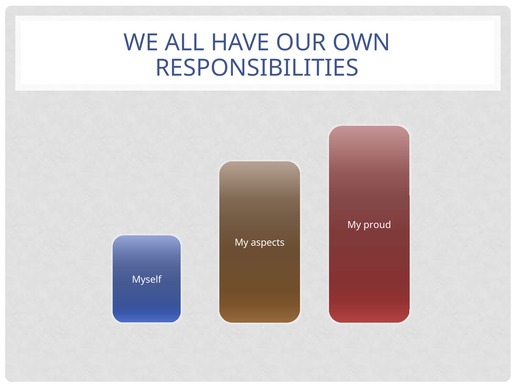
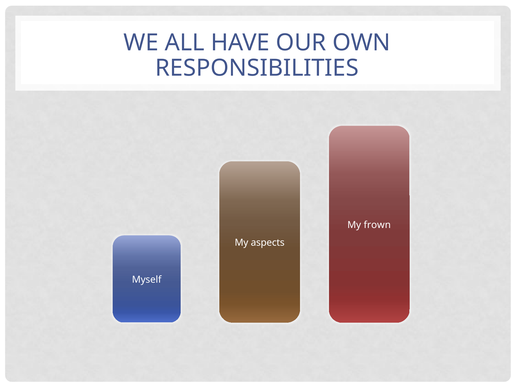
proud: proud -> frown (377, 225)
